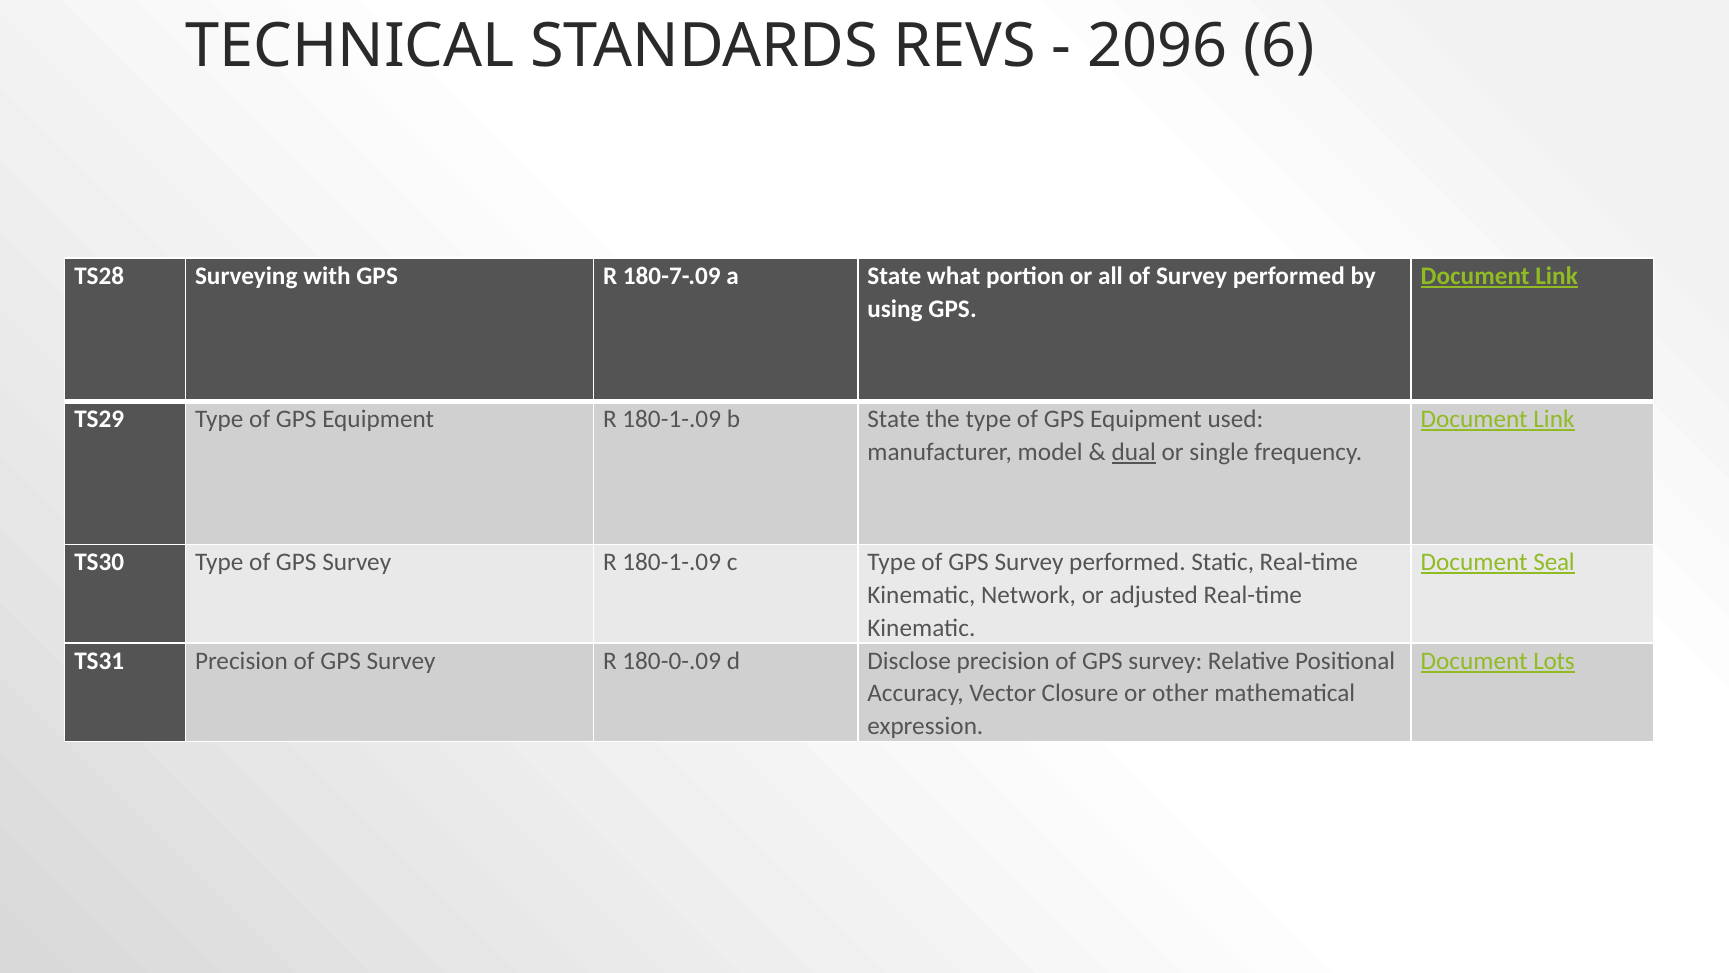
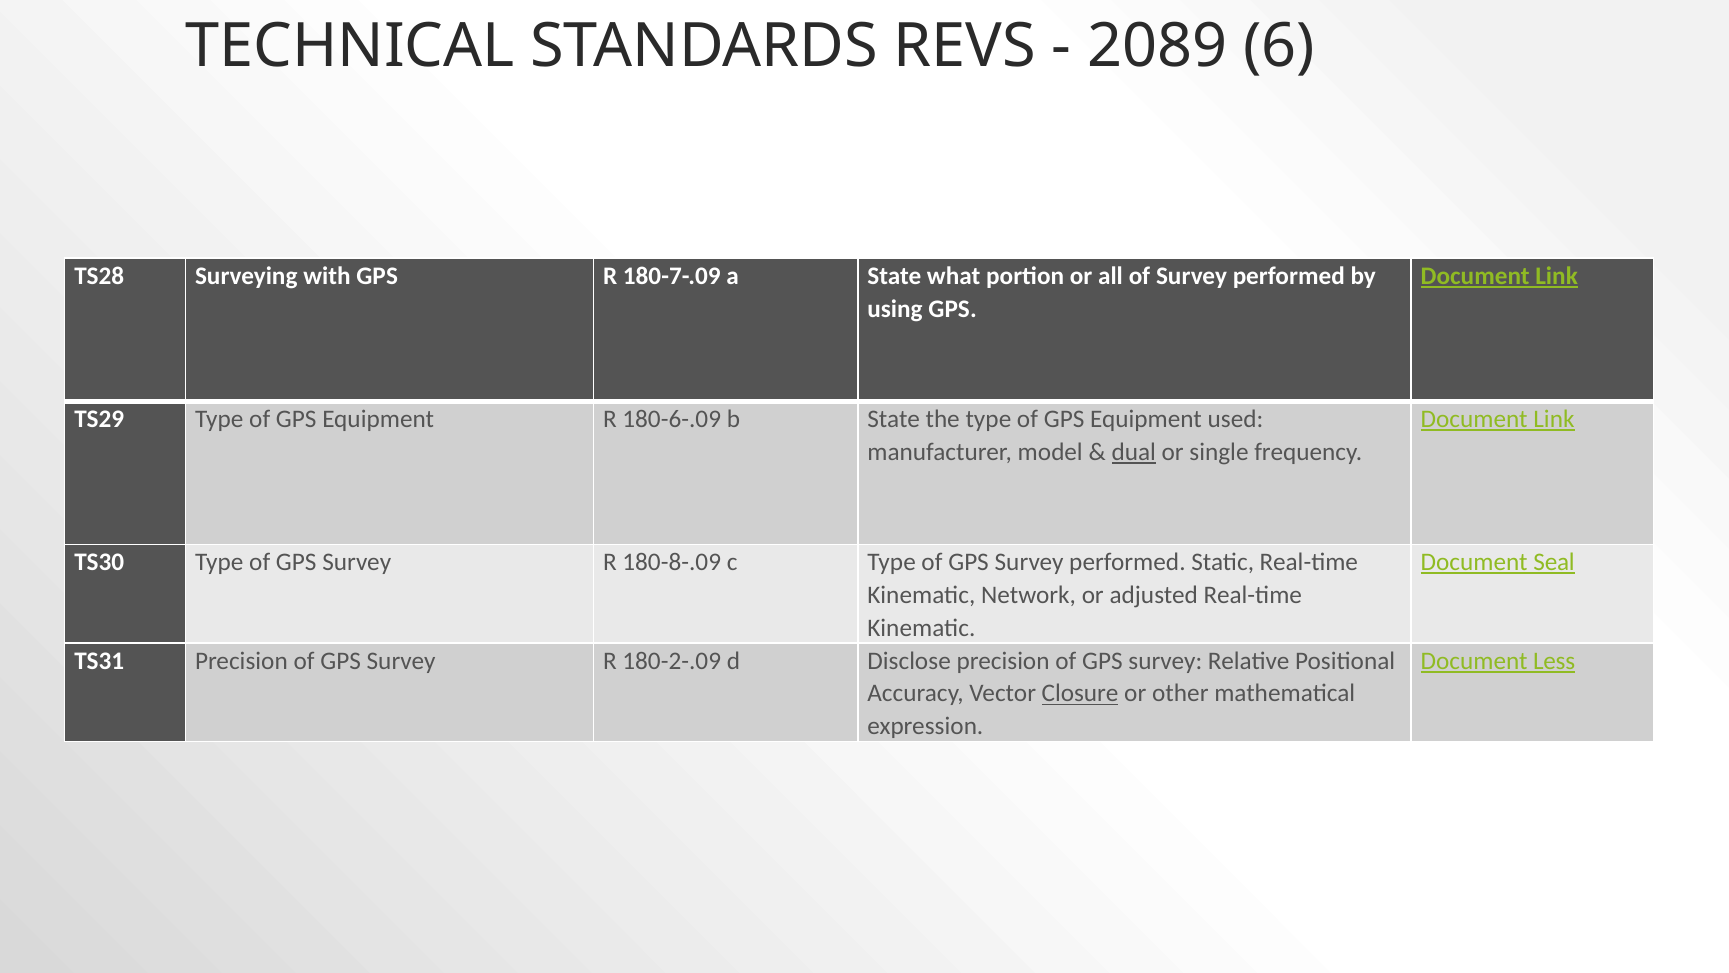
2096: 2096 -> 2089 (1157, 46)
Equipment R 180-1-.09: 180-1-.09 -> 180-6-.09 (672, 419)
Survey R 180-1-.09: 180-1-.09 -> 180-8-.09 (672, 562)
180-0-.09: 180-0-.09 -> 180-2-.09 (672, 661)
Lots: Lots -> Less (1554, 661)
Closure underline: none -> present (1080, 693)
